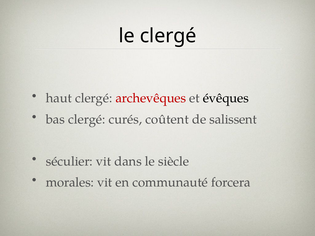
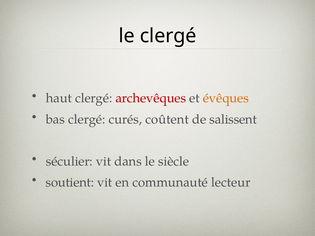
évêques colour: black -> orange (226, 98)
morales: morales -> soutient (70, 182)
forcera: forcera -> lecteur (231, 182)
